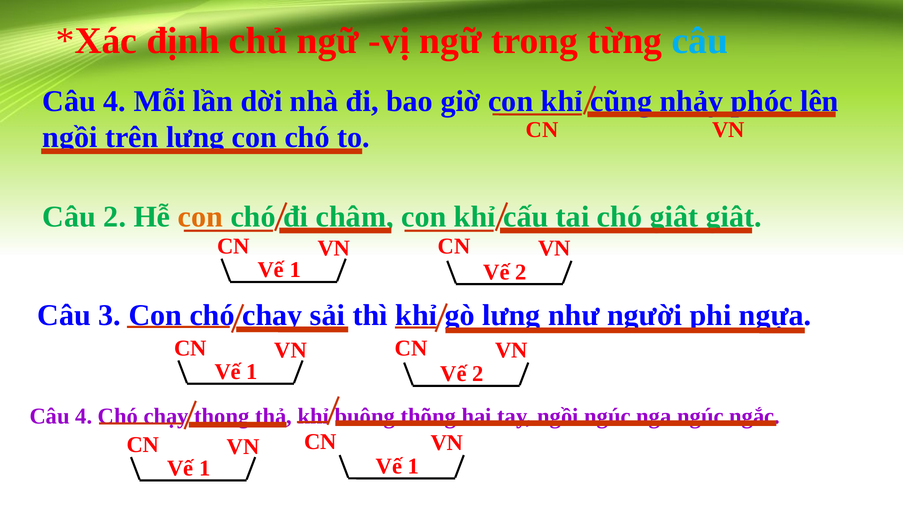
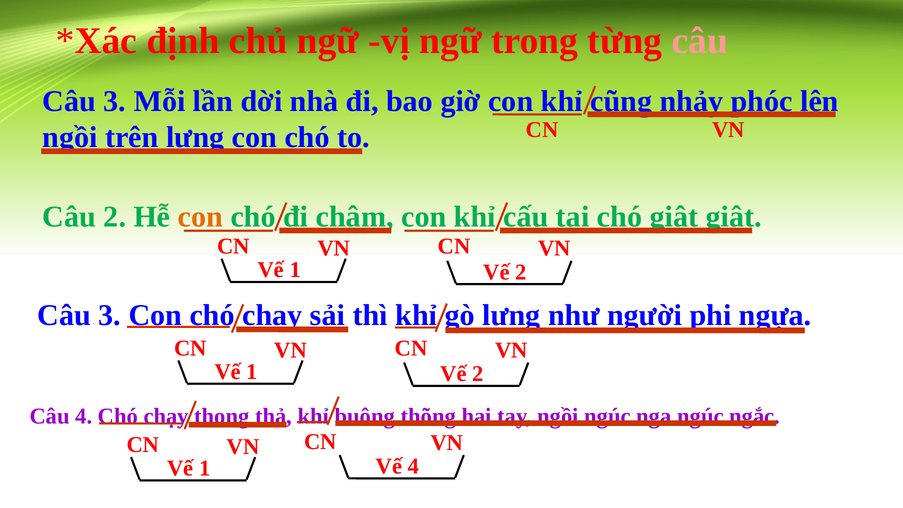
câu colour: light blue -> pink (700, 41)
4: 4 -> 3 (115, 101)
1: 1 -> 4 (413, 466)
